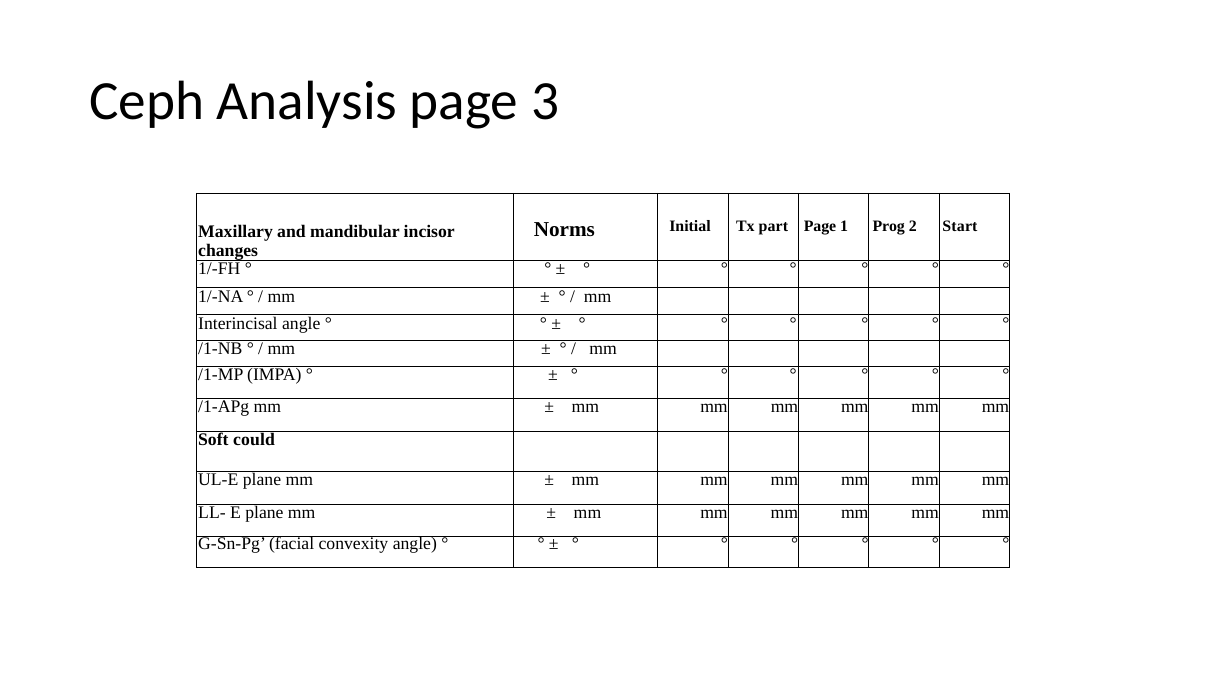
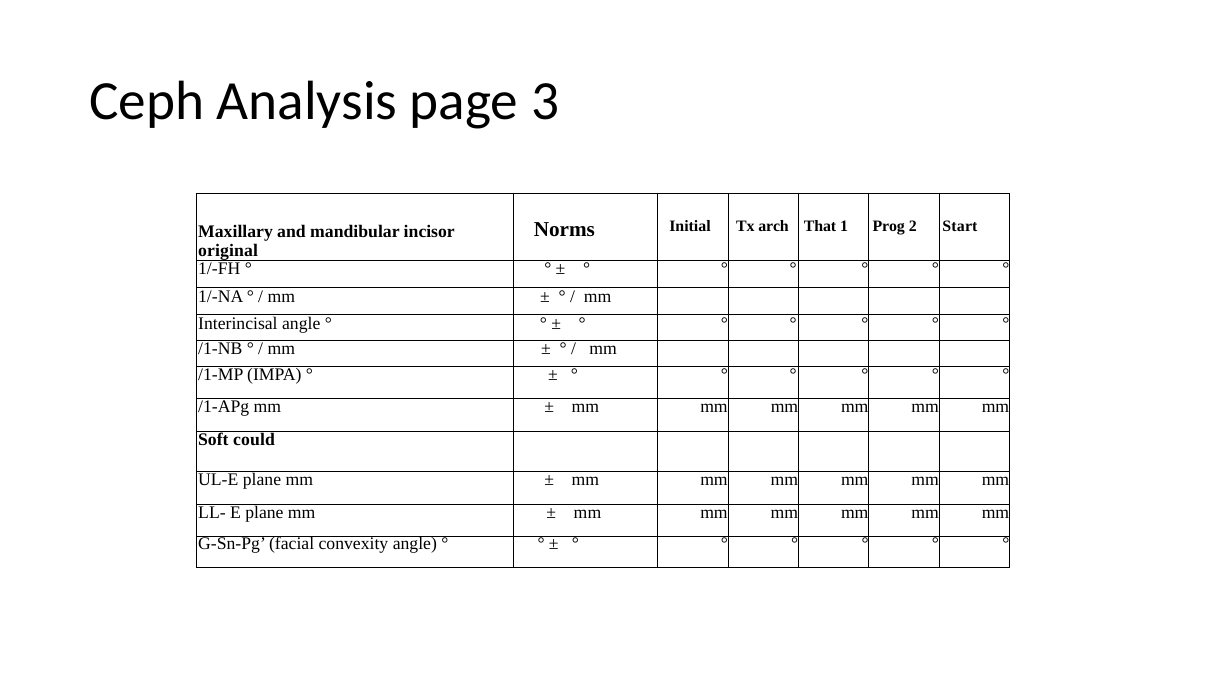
part: part -> arch (774, 226)
Norms Page: Page -> That (820, 226)
changes: changes -> original (228, 251)
